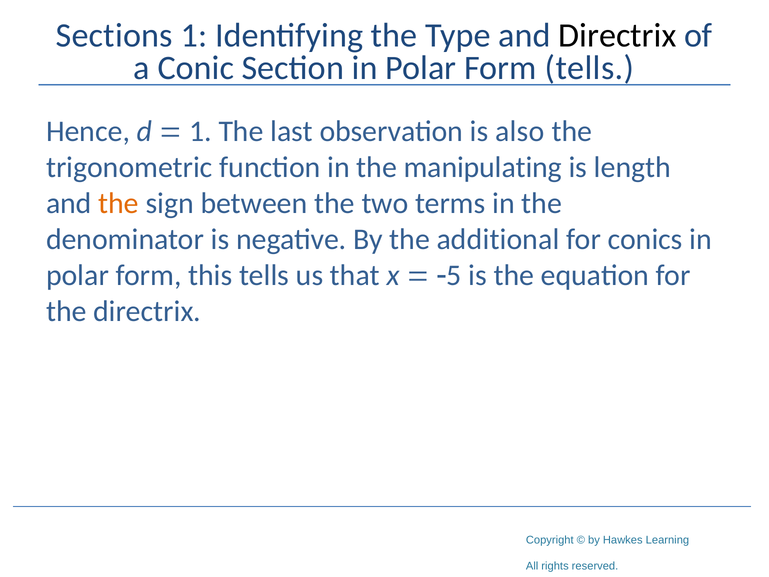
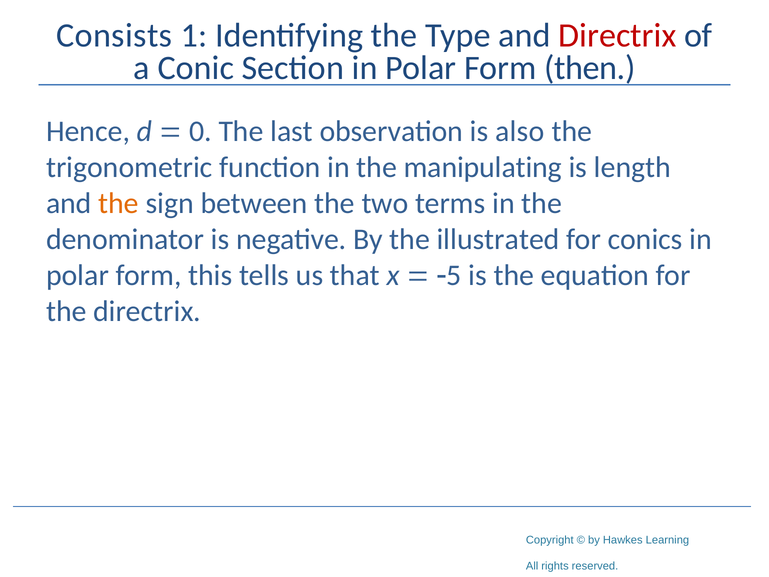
Sections: Sections -> Consists (114, 36)
Directrix colour: black -> red (617, 36)
Form tells: tells -> then (590, 68)
1: 1 -> 0 (200, 131)
additional: additional -> illustrated (498, 239)
